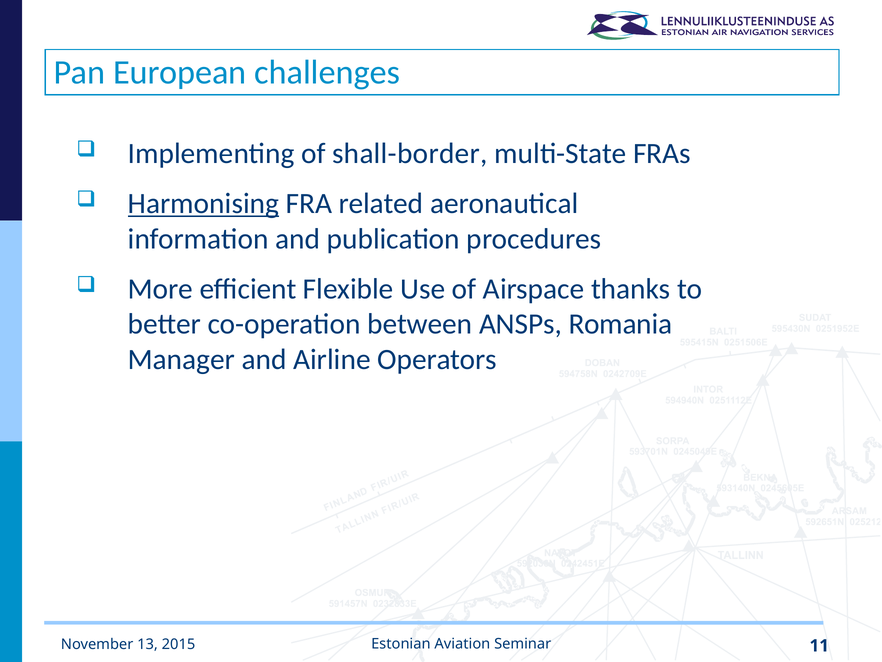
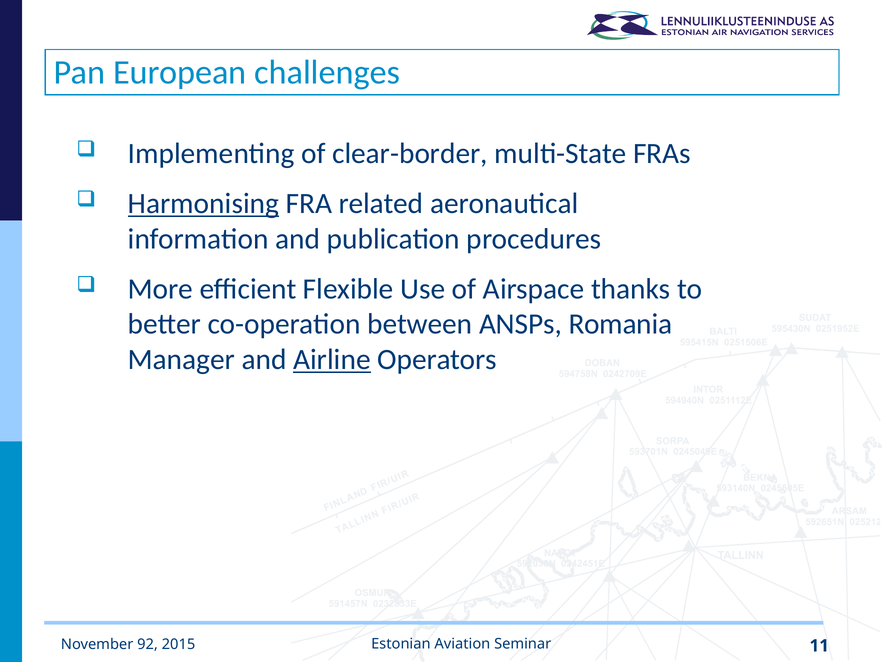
shall-border: shall-border -> clear-border (410, 153)
Airline underline: none -> present (332, 359)
13: 13 -> 92 (148, 644)
